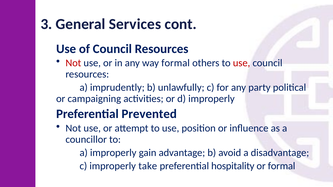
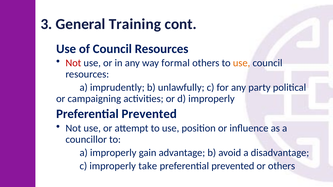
Services: Services -> Training (135, 24)
use colour: red -> orange (242, 63)
hospitality: hospitality -> prevented (233, 166)
or formal: formal -> others (282, 166)
